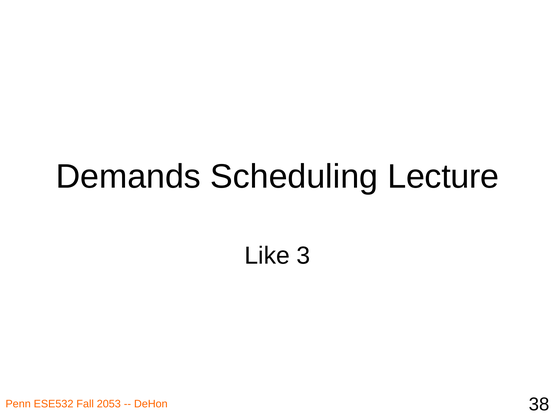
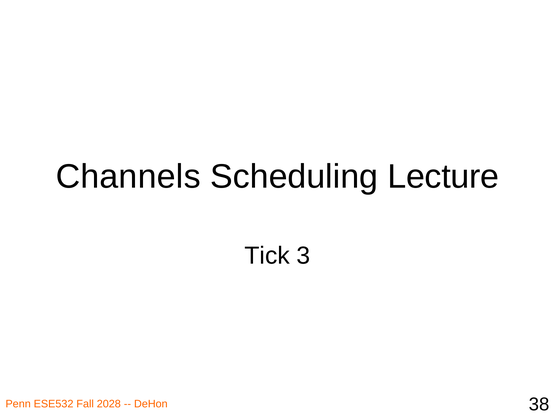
Demands: Demands -> Channels (128, 176)
Like: Like -> Tick (267, 255)
2053: 2053 -> 2028 (109, 403)
